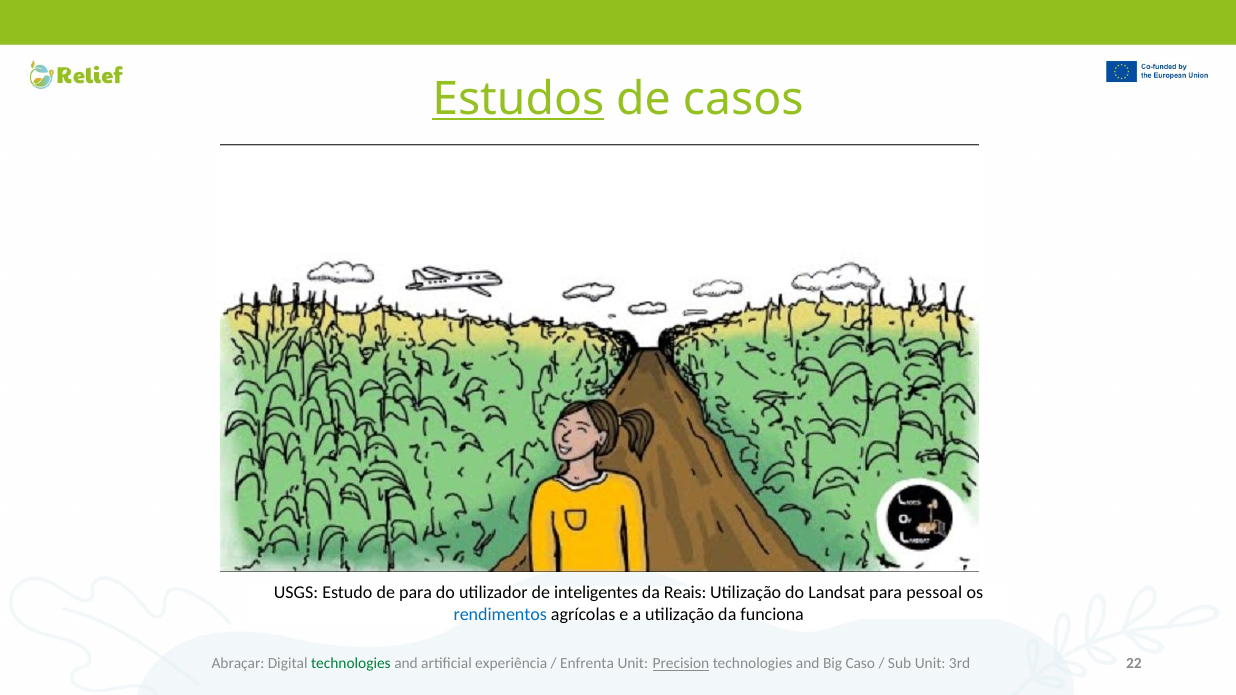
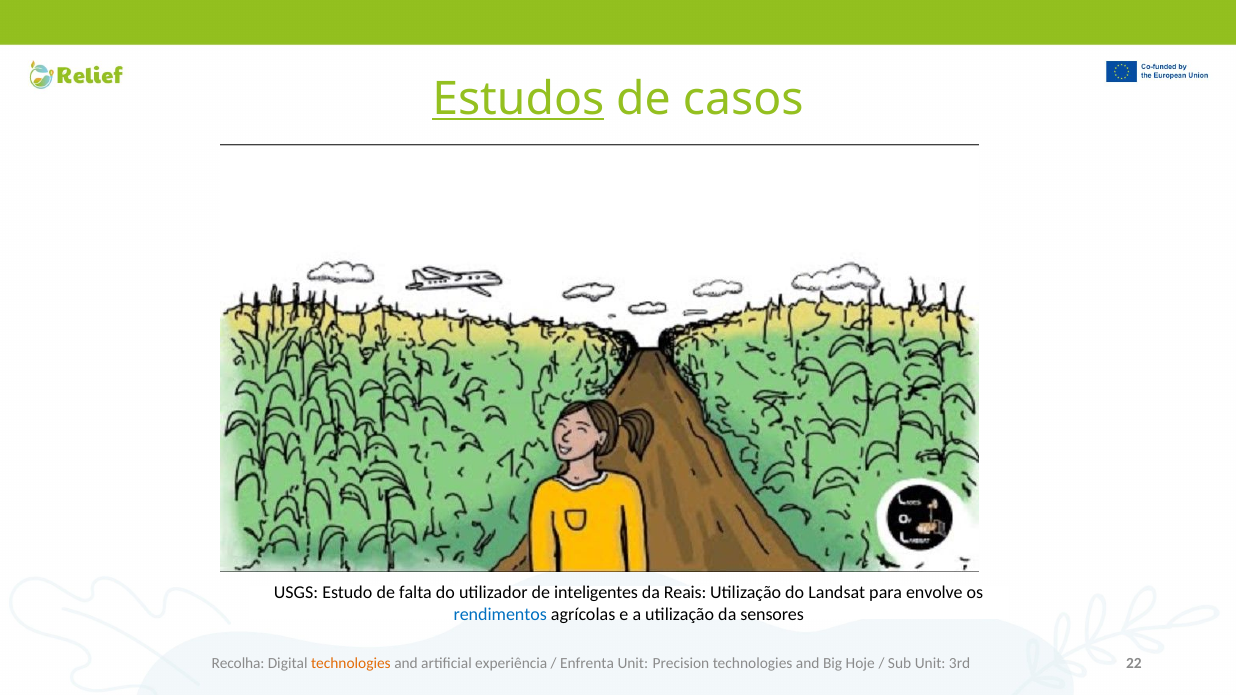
de para: para -> falta (416, 593)
pessoal: pessoal -> envolve (934, 593)
funciona: funciona -> sensores (772, 615)
Abraçar: Abraçar -> Recolha (238, 664)
technologies colour: green -> orange (351, 664)
Precision underline: present -> none (681, 664)
Caso: Caso -> Hoje (860, 664)
